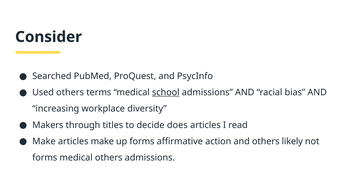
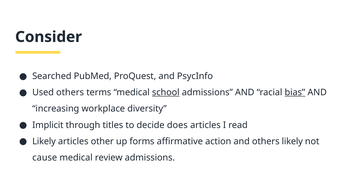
bias underline: none -> present (295, 92)
Makers: Makers -> Implicit (48, 125)
Make: Make -> Likely (44, 141)
articles make: make -> other (102, 141)
forms: forms -> cause (45, 158)
medical others: others -> review (109, 158)
